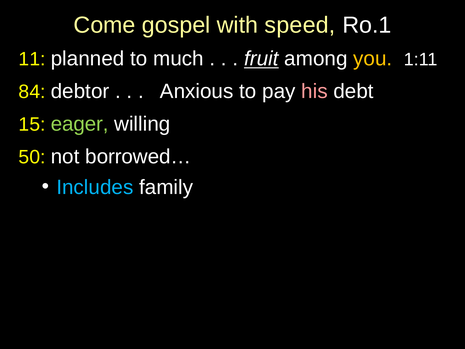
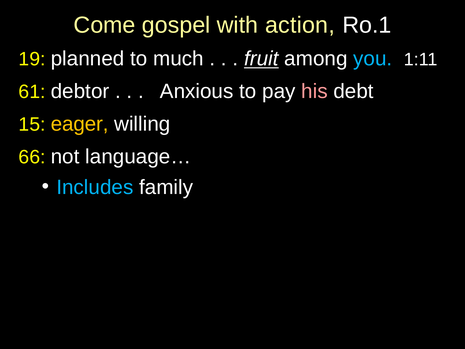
speed: speed -> action (300, 25)
11: 11 -> 19 (32, 59)
you colour: yellow -> light blue (373, 59)
84: 84 -> 61 (32, 92)
eager colour: light green -> yellow (80, 124)
50: 50 -> 66 (32, 157)
borrowed…: borrowed… -> language… (138, 156)
